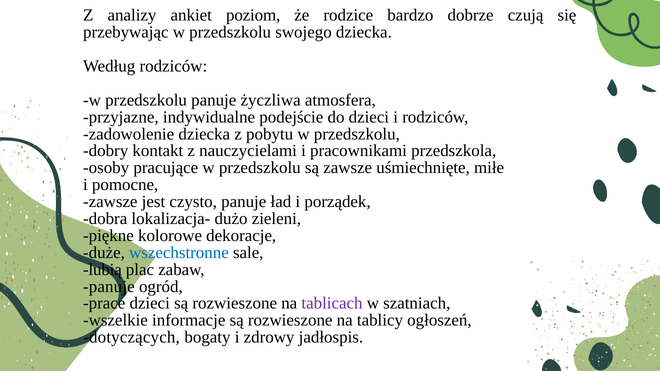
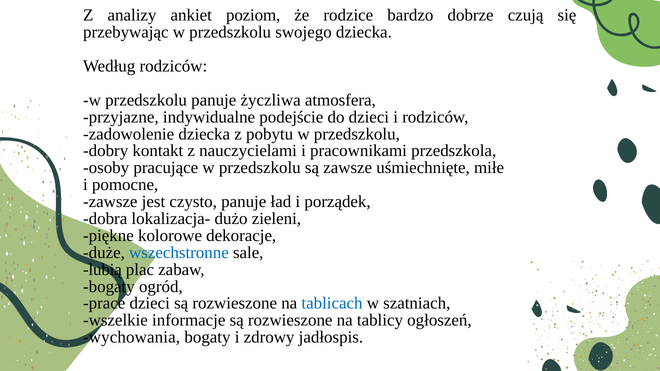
panuje: panuje -> bogaty (109, 287)
tablicach colour: purple -> blue (332, 304)
dotyczących: dotyczących -> wychowania (132, 337)
